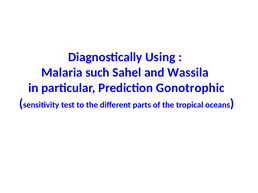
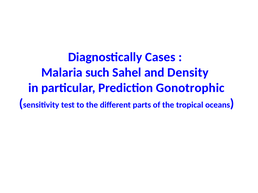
Using: Using -> Cases (160, 57)
Wassila: Wassila -> Density (188, 73)
